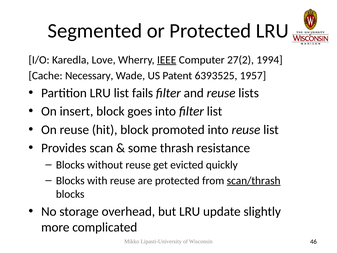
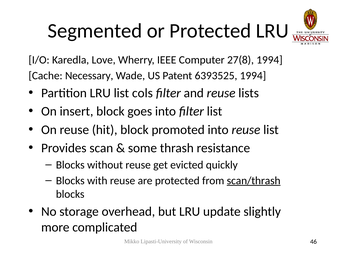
IEEE underline: present -> none (167, 60)
27(2: 27(2 -> 27(8 (241, 60)
6393525 1957: 1957 -> 1994 (253, 75)
fails: fails -> cols (142, 93)
